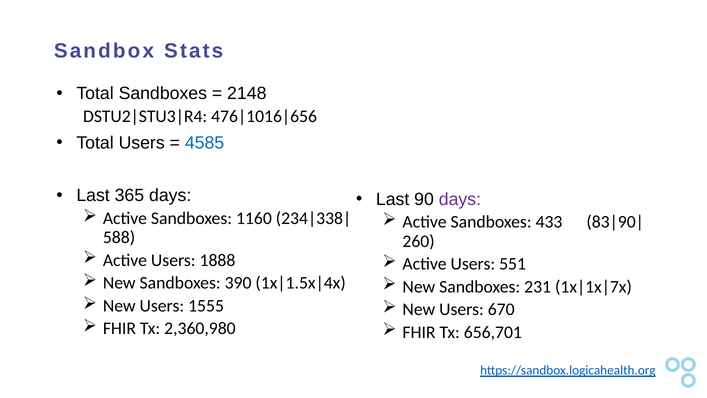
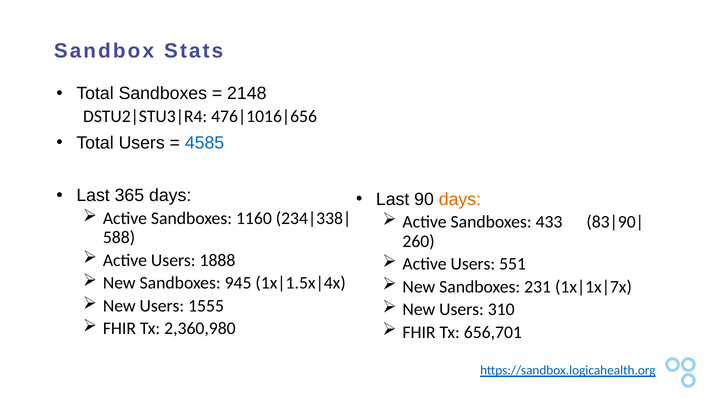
days colour: purple -> orange (460, 199)
390: 390 -> 945 (238, 283)
670: 670 -> 310 (501, 309)
